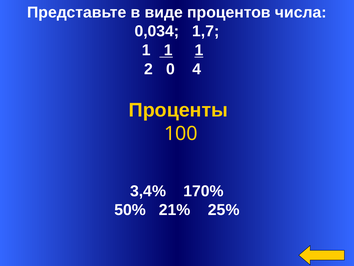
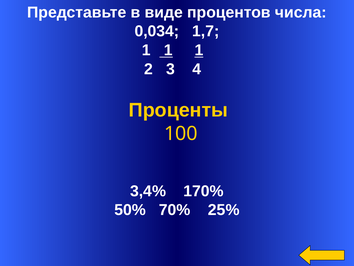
0: 0 -> 3 (170, 69)
21%: 21% -> 70% (175, 210)
